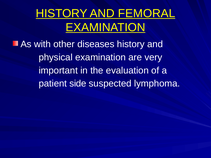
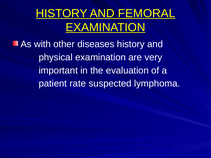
side: side -> rate (78, 84)
